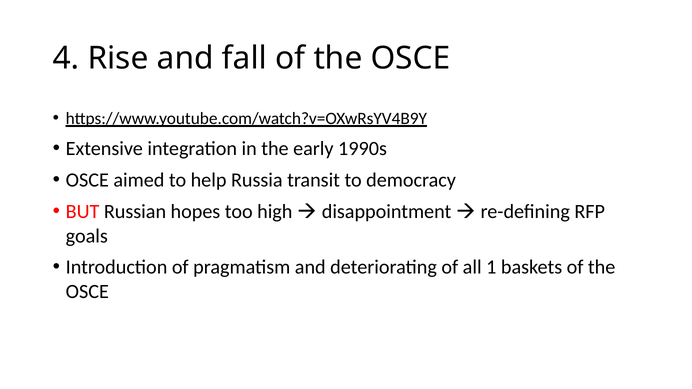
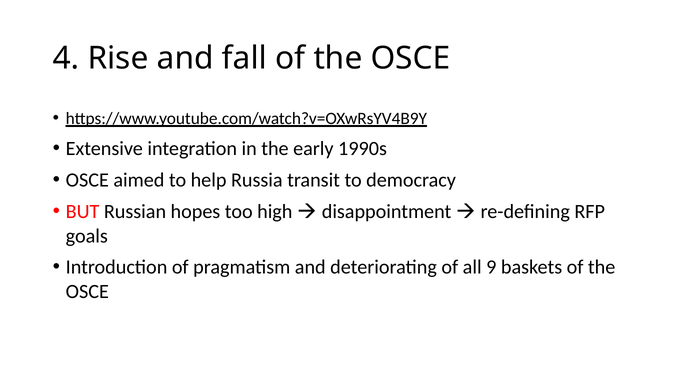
1: 1 -> 9 (491, 267)
